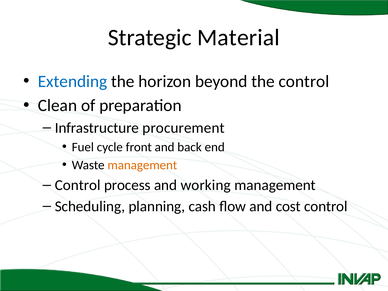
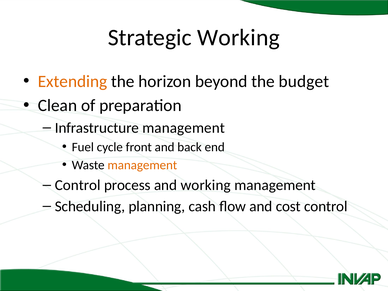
Strategic Material: Material -> Working (238, 38)
Extending colour: blue -> orange (73, 81)
the control: control -> budget (304, 81)
Infrastructure procurement: procurement -> management (184, 128)
